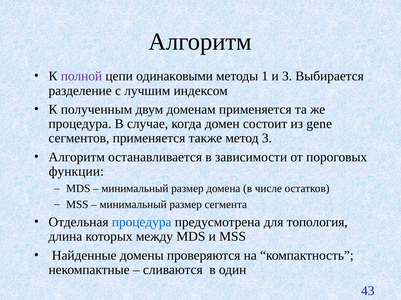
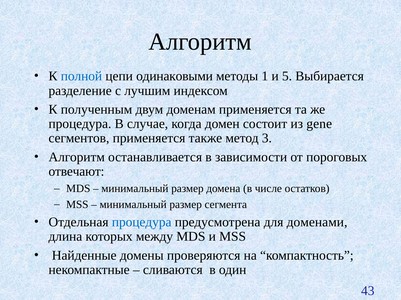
полной colour: purple -> blue (81, 76)
и 3: 3 -> 5 (287, 76)
функции: функции -> отвечают (76, 172)
топология: топология -> доменами (317, 223)
